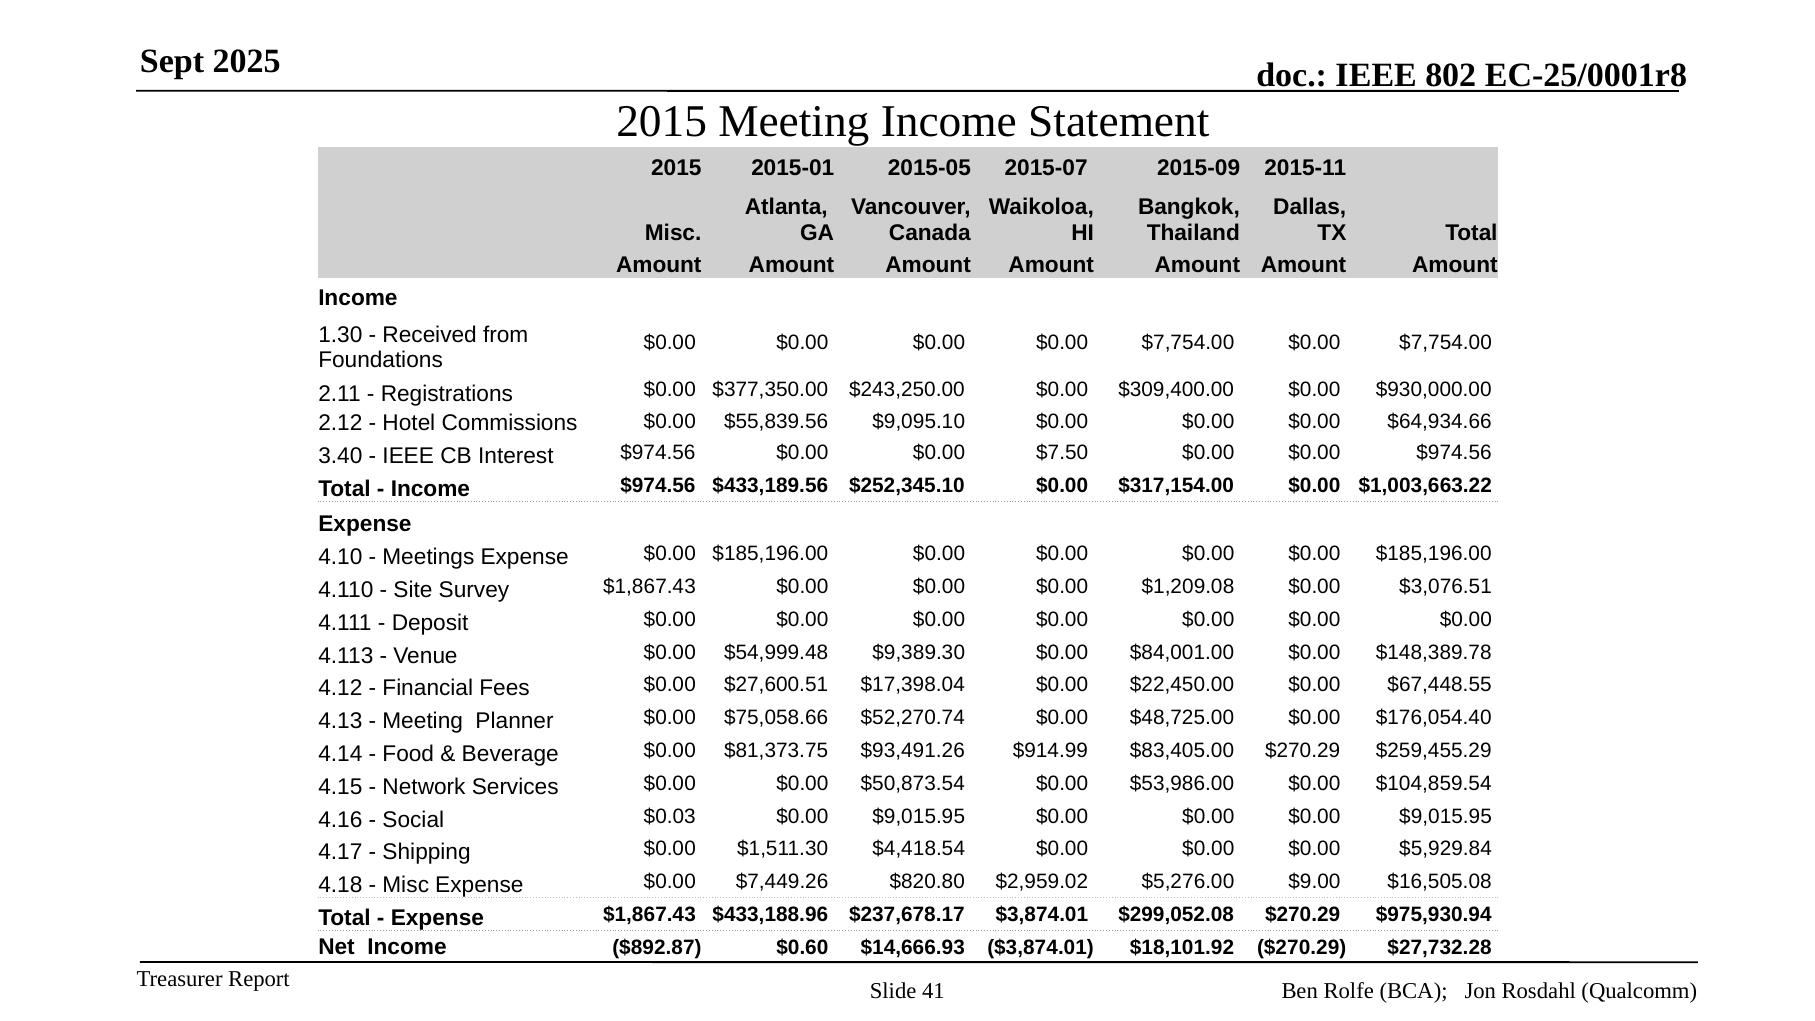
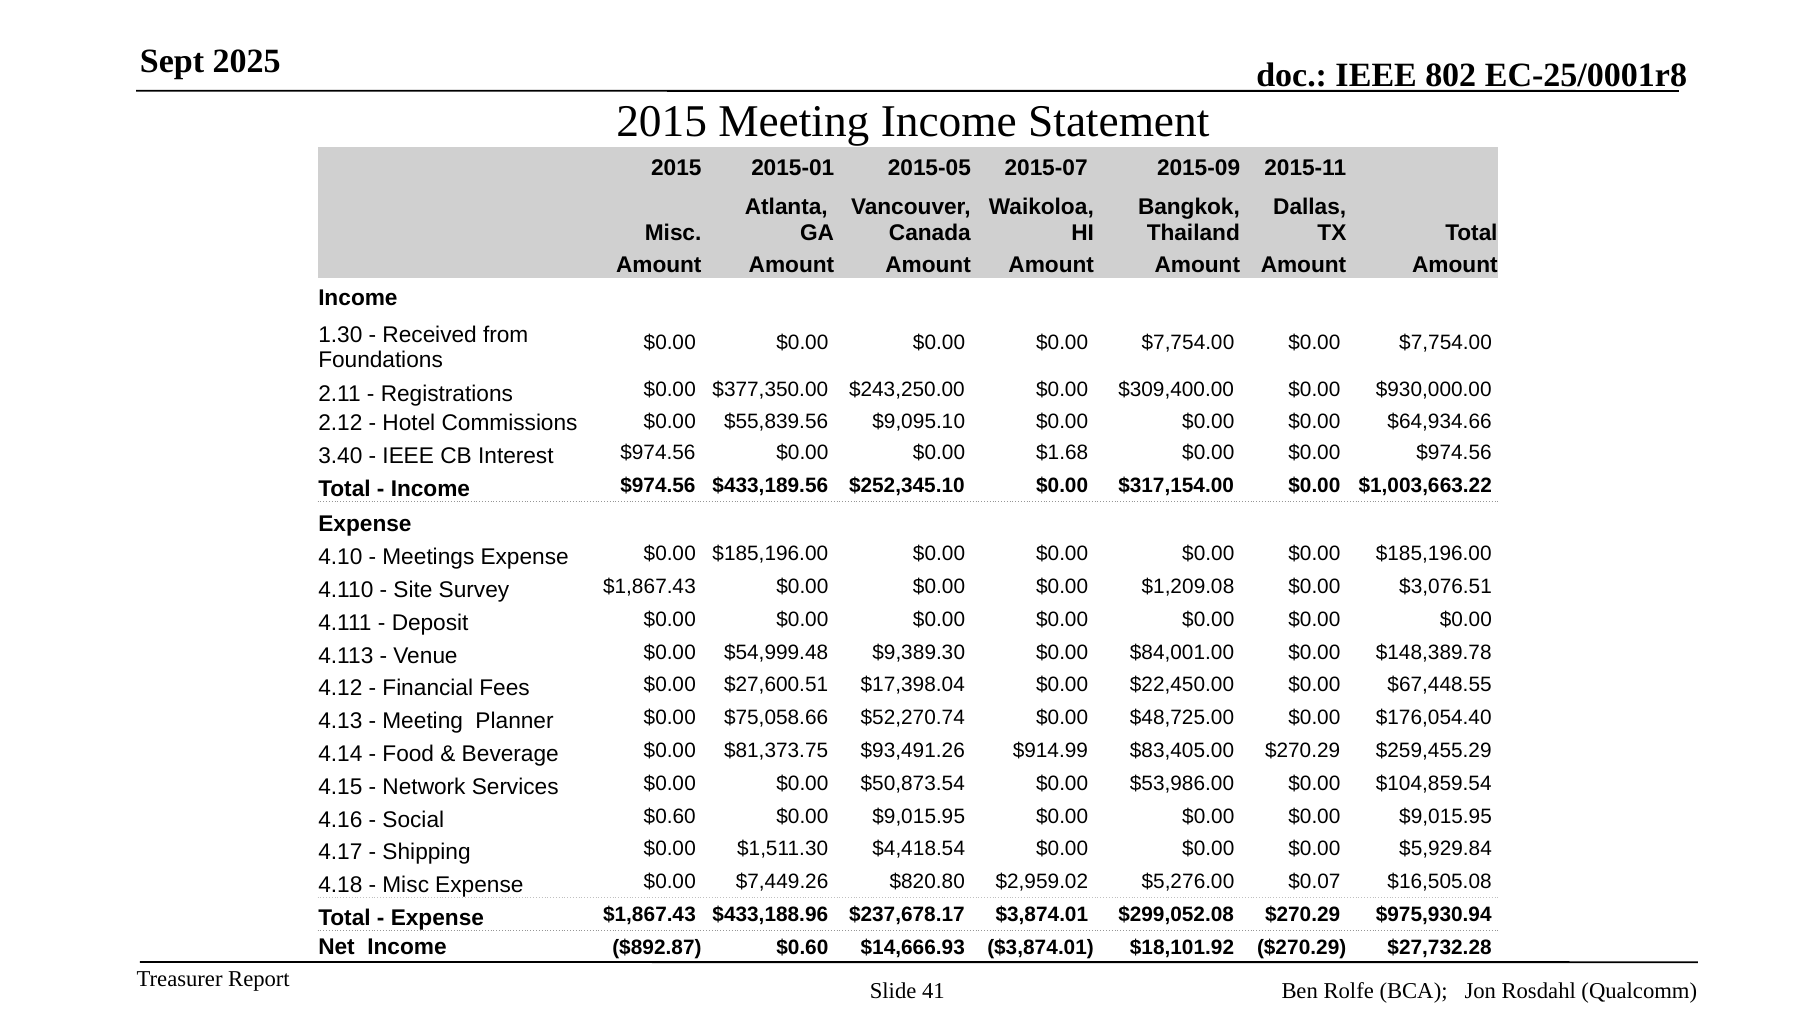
$7.50: $7.50 -> $1.68 (1062, 452)
Social $0.03: $0.03 -> $0.60 (670, 816)
$9.00: $9.00 -> $0.07 (1314, 882)
